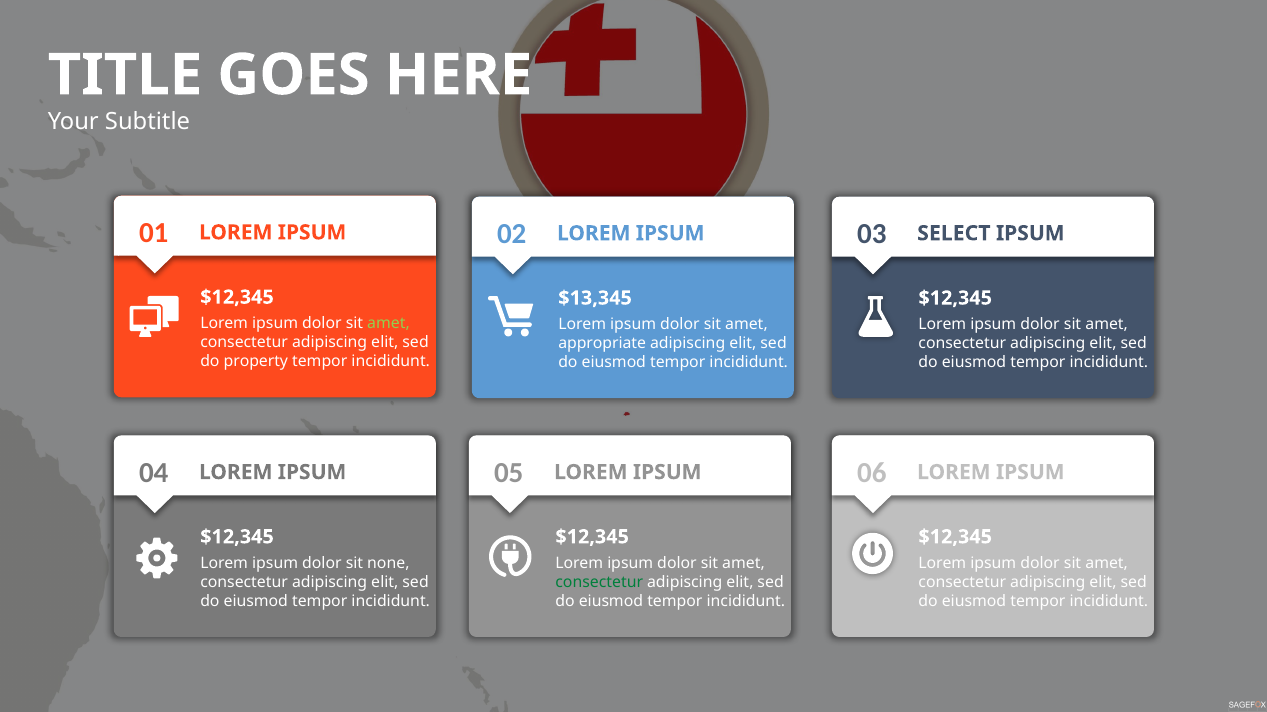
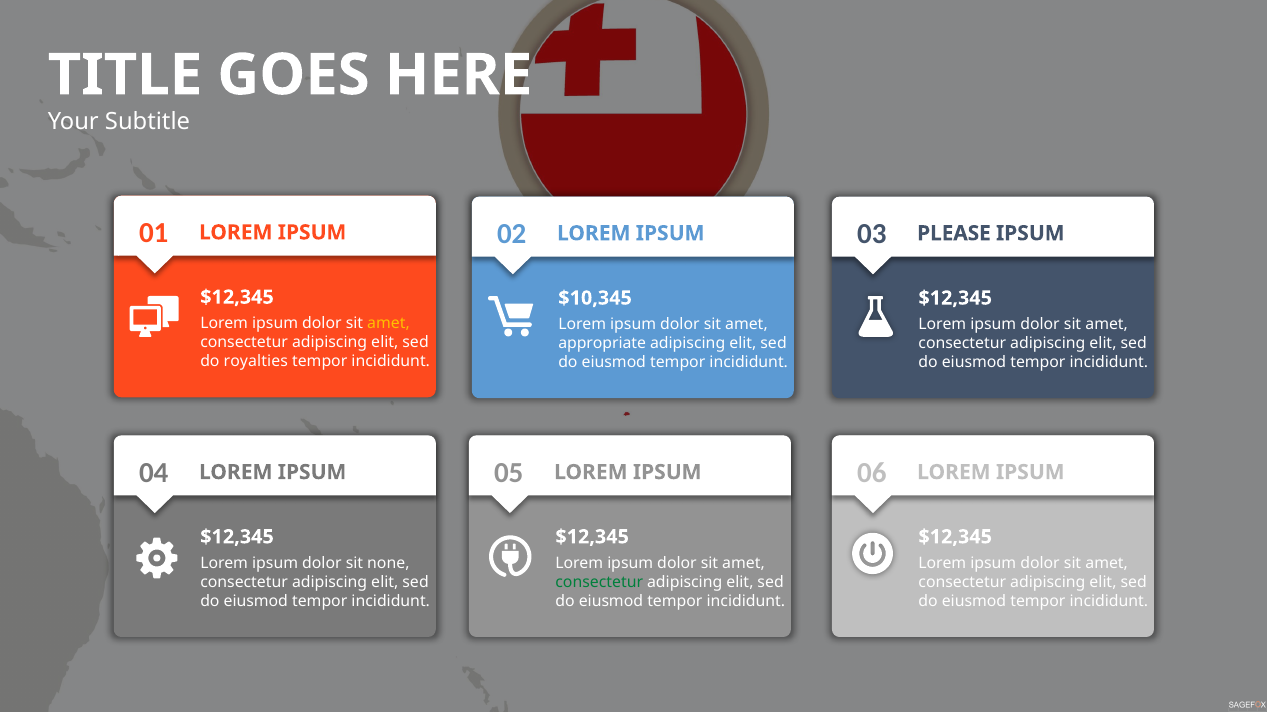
SELECT: SELECT -> PLEASE (954, 234)
$13,345: $13,345 -> $10,345 (595, 298)
amet colour: light green -> yellow (388, 324)
property: property -> royalties (256, 362)
